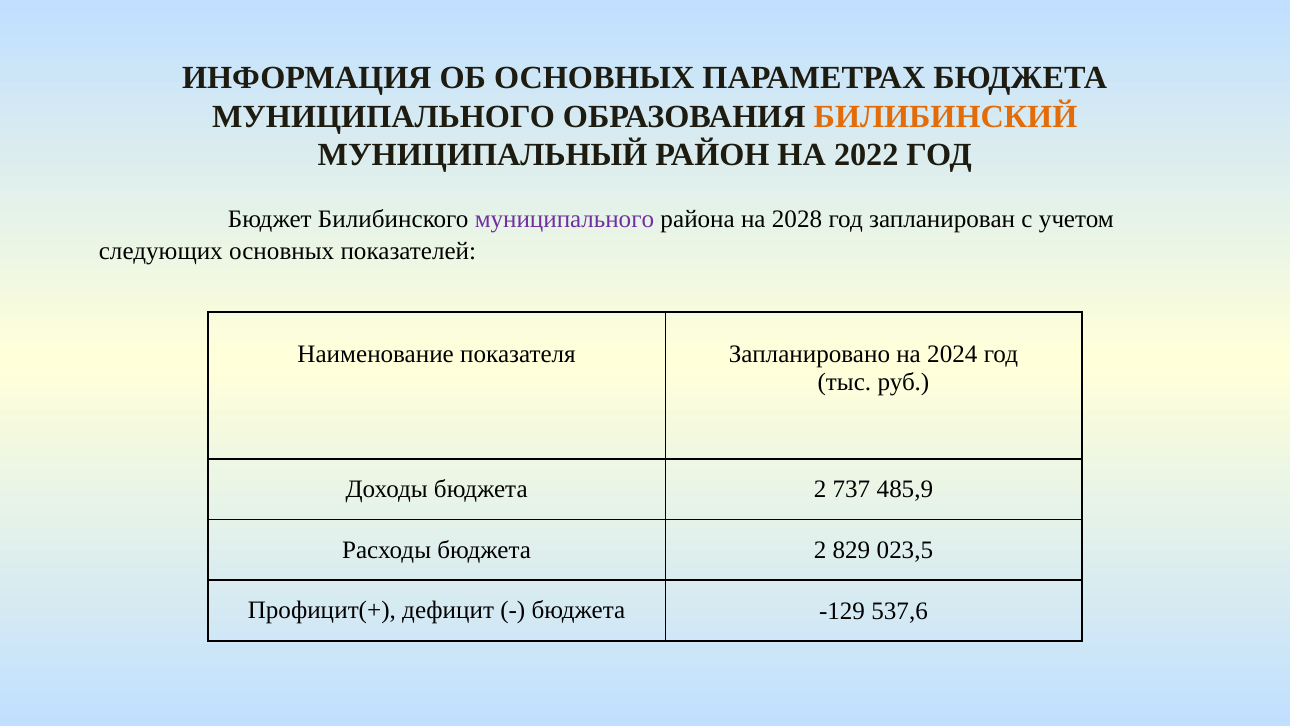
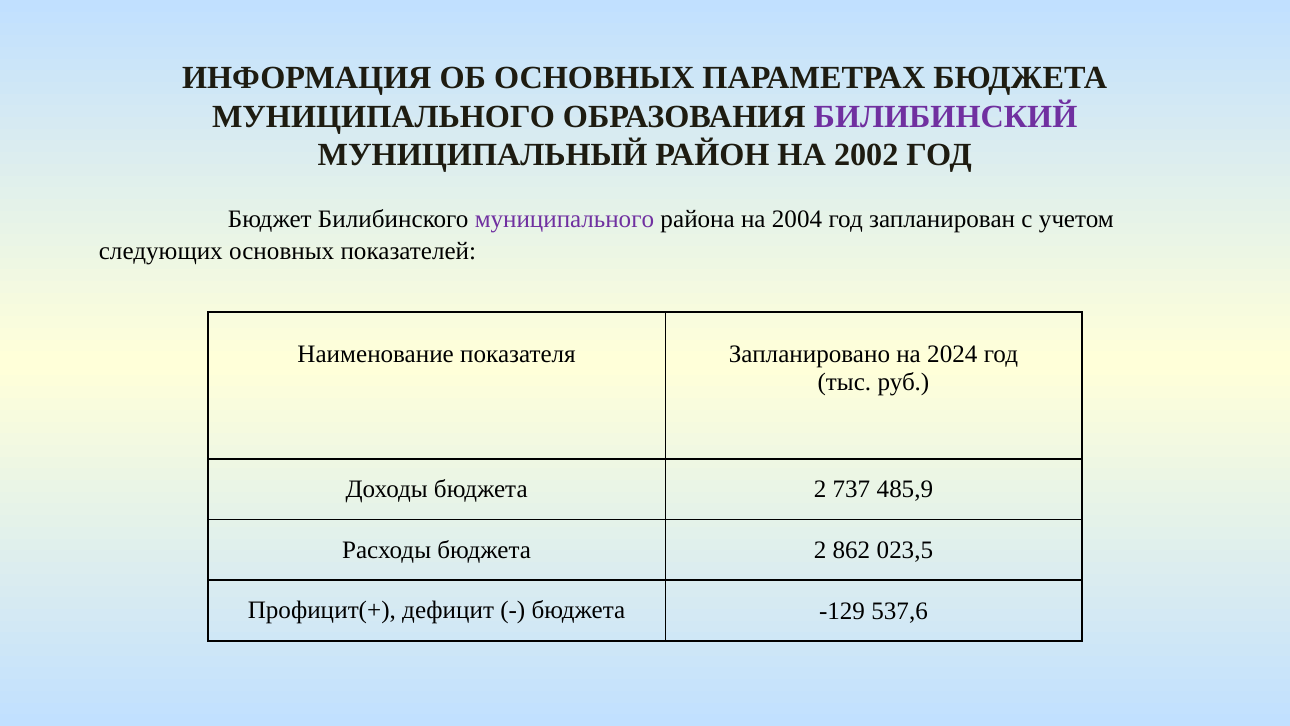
БИЛИБИНСКИЙ colour: orange -> purple (946, 116)
2022: 2022 -> 2002 (866, 155)
2028: 2028 -> 2004 (797, 219)
829: 829 -> 862 (851, 549)
